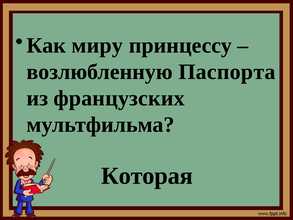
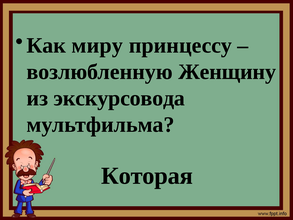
Паспорта: Паспорта -> Женщину (227, 72)
французских: французских -> экскурсовода (119, 98)
